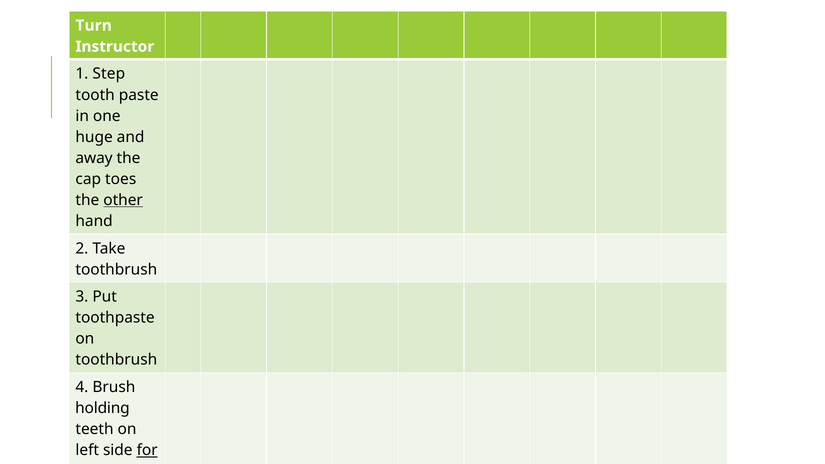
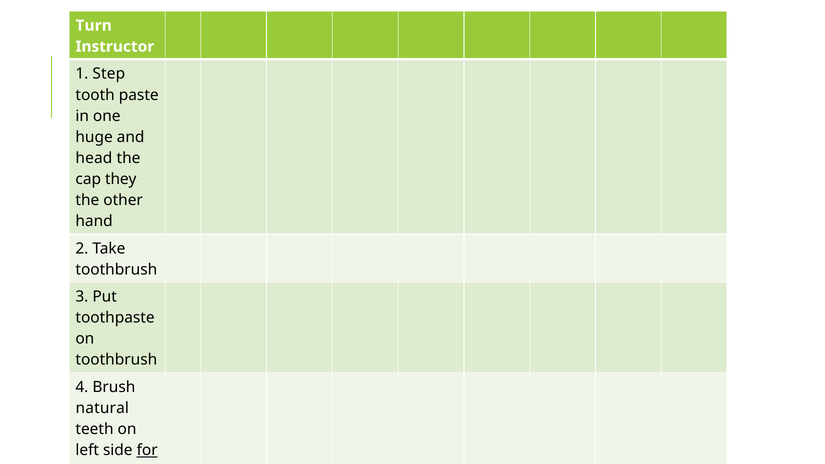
away: away -> head (94, 158)
toes: toes -> they (121, 179)
other underline: present -> none (123, 200)
holding: holding -> natural (102, 408)
